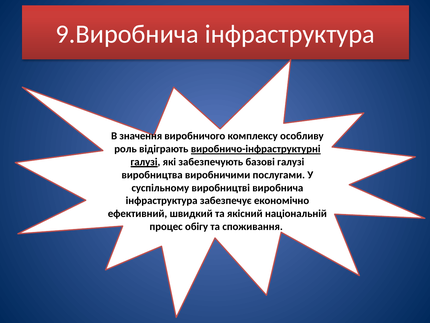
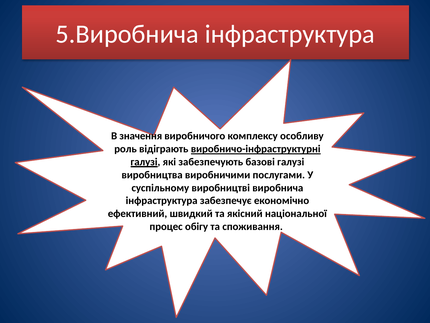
9.Виробнича: 9.Виробнича -> 5.Виробнича (127, 34)
національній: національній -> національної (296, 213)
